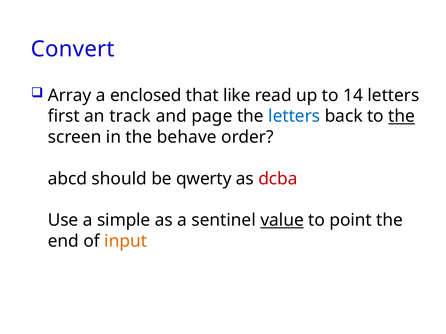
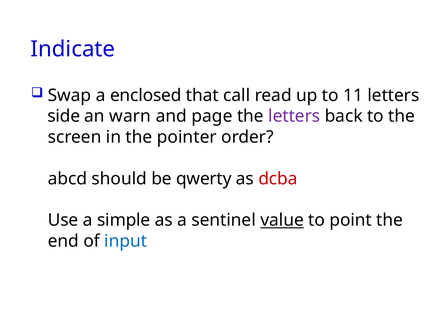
Convert: Convert -> Indicate (73, 49)
Array: Array -> Swap (70, 96)
like: like -> call (237, 96)
14: 14 -> 11 (353, 96)
first: first -> side (64, 116)
track: track -> warn (130, 116)
letters colour: blue -> purple (294, 116)
the underline: present -> none (402, 116)
behave: behave -> pointer (187, 137)
input colour: orange -> blue (126, 241)
